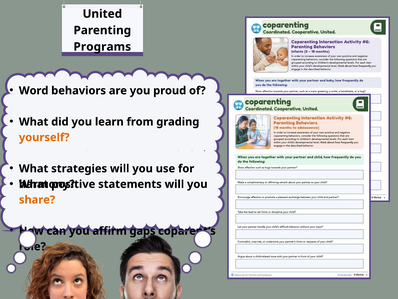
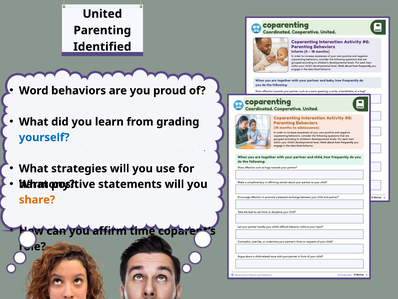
Programs: Programs -> Identified (102, 47)
yourself colour: orange -> blue (44, 137)
gaps: gaps -> time (142, 231)
